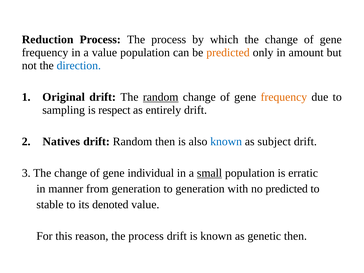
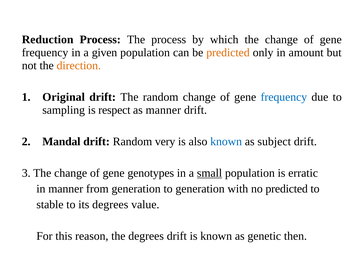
a value: value -> given (105, 53)
direction colour: blue -> orange (79, 65)
random underline: present -> none (161, 97)
frequency colour: orange -> blue (284, 97)
as entirely: entirely -> manner (163, 110)
Natives: Natives -> Mandal (61, 141)
Random then: then -> very (165, 141)
individual: individual -> genotypes (151, 173)
its denoted: denoted -> degrees (110, 205)
reason the process: process -> degrees (146, 236)
